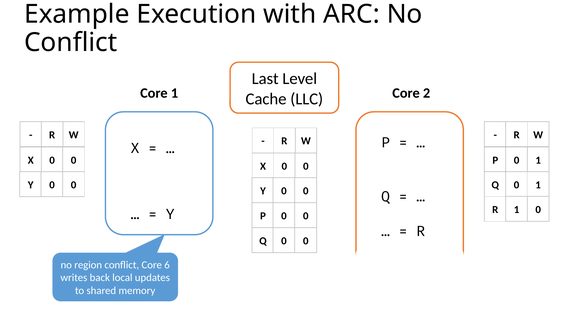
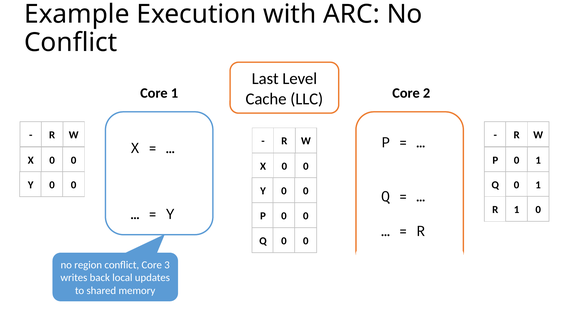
6: 6 -> 3 (167, 265)
